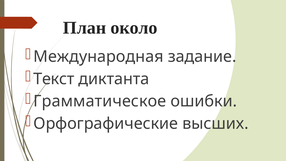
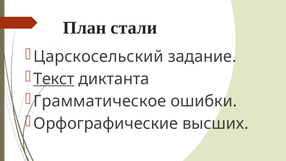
около: около -> стали (134, 28)
Международная: Международная -> Царскосельский (98, 57)
Текст underline: none -> present (54, 79)
